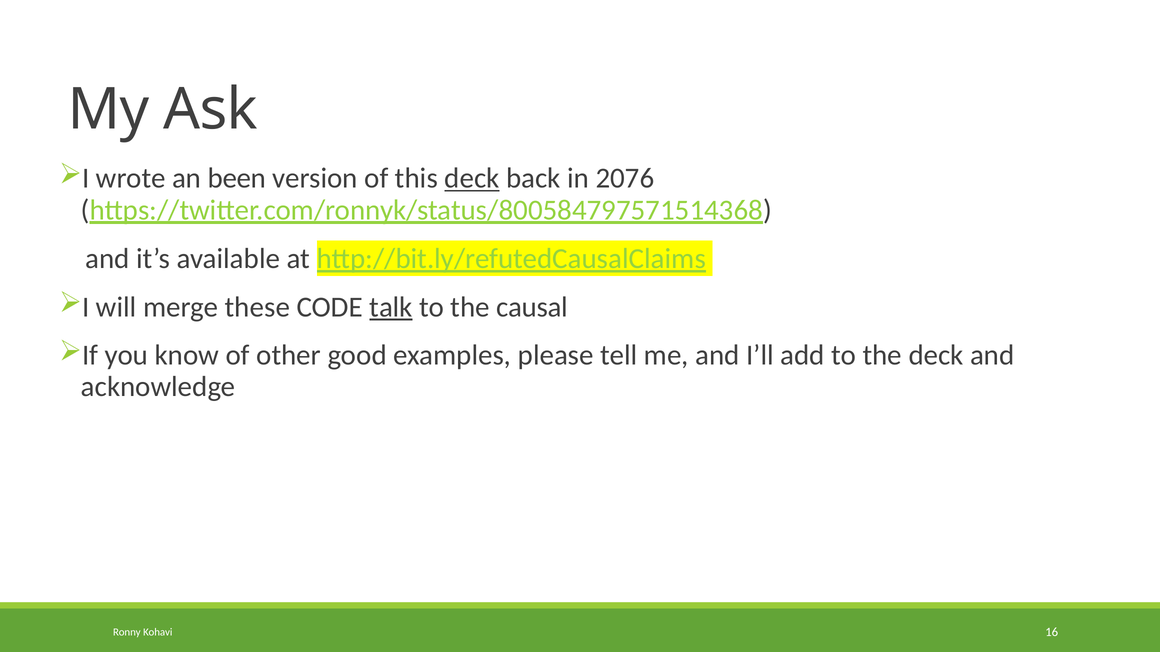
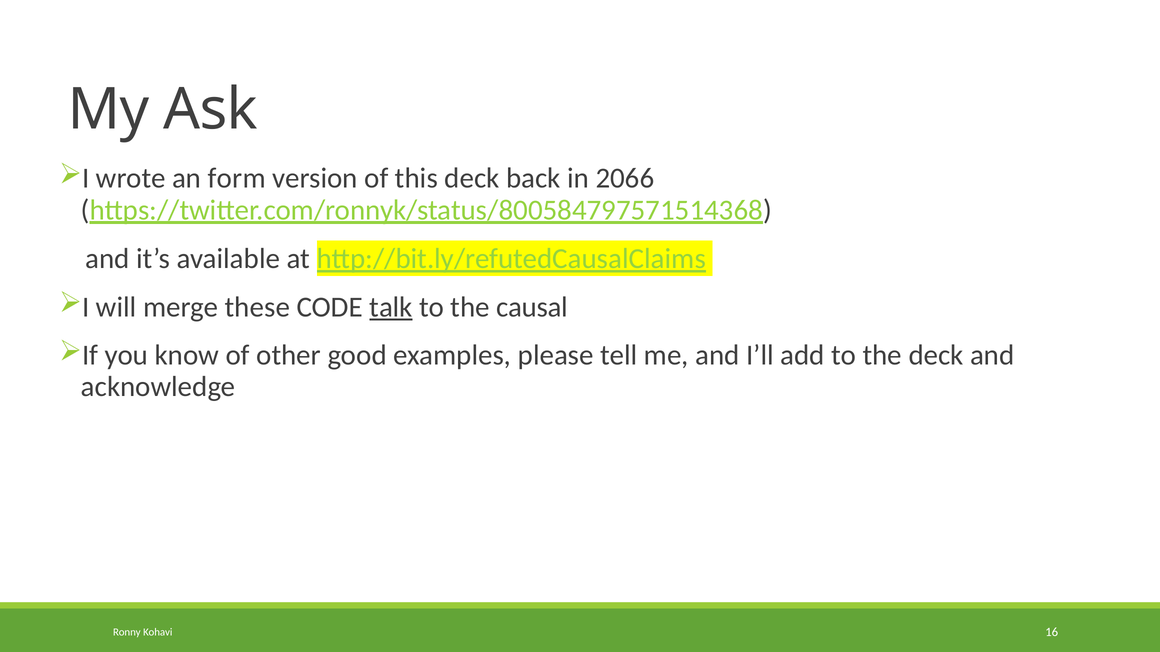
been: been -> form (237, 179)
deck underline: present -> none (472, 179)
2076: 2076 -> 2066 (625, 179)
